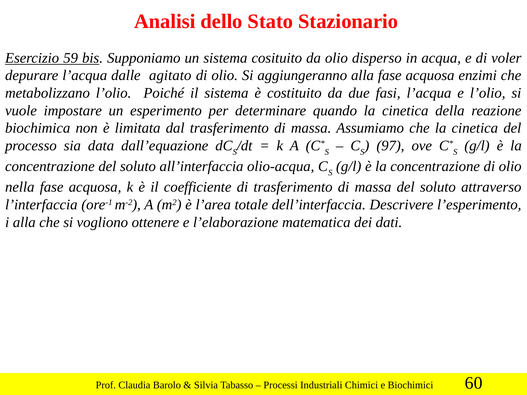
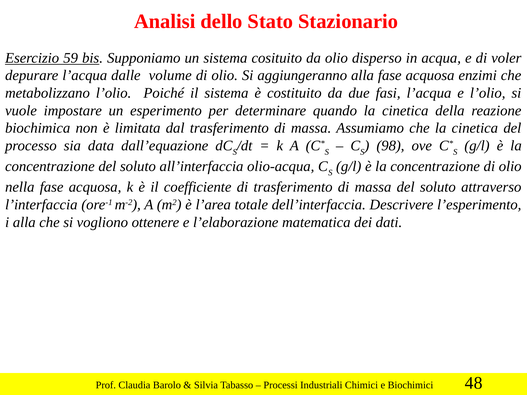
agitato: agitato -> volume (170, 75)
97: 97 -> 98 (390, 146)
60: 60 -> 48 (474, 383)
